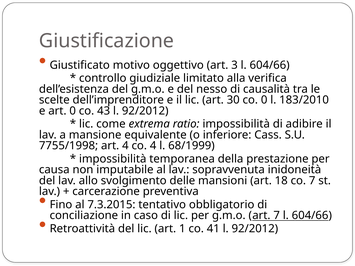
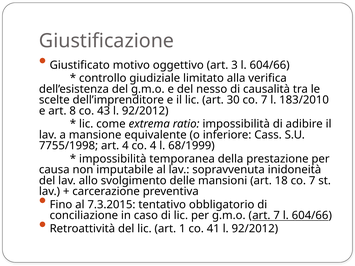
30 co 0: 0 -> 7 (264, 100)
art 0: 0 -> 8 (73, 111)
